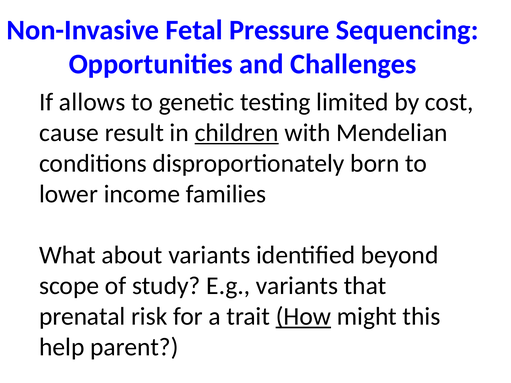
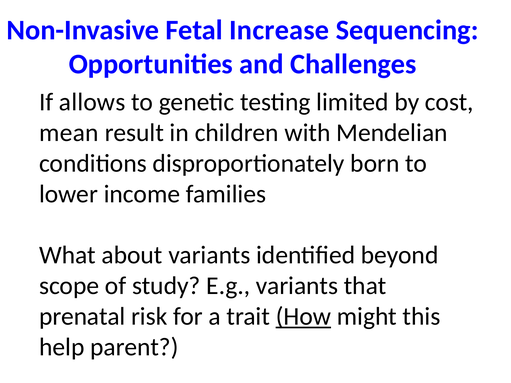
Pressure: Pressure -> Increase (279, 30)
cause: cause -> mean (69, 133)
children underline: present -> none (237, 133)
